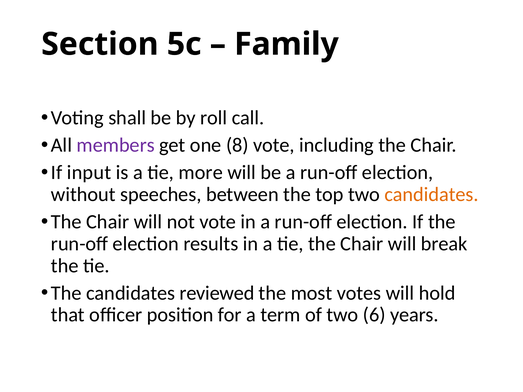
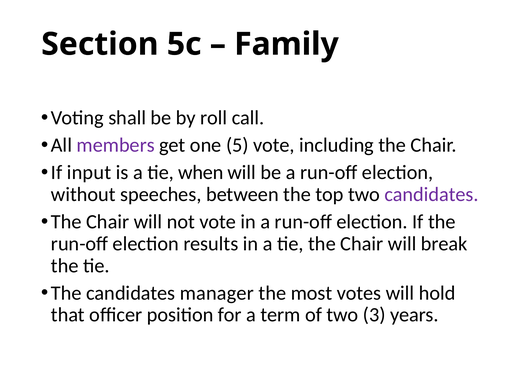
8: 8 -> 5 (237, 145)
more: more -> when (201, 173)
candidates colour: orange -> purple (431, 195)
reviewed: reviewed -> manager (217, 293)
6: 6 -> 3 (374, 315)
